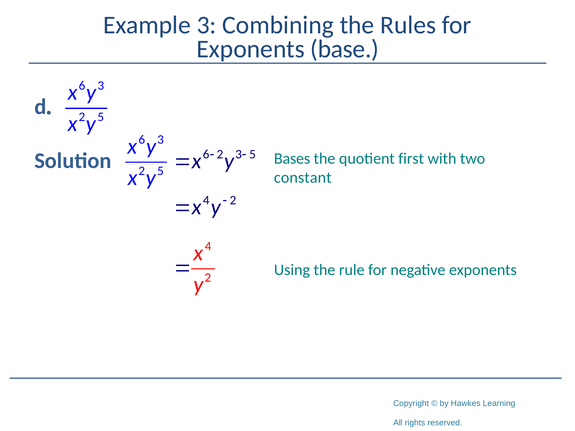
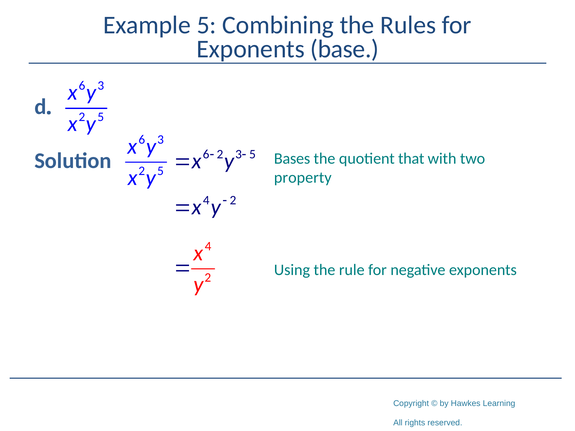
Example 3: 3 -> 5 (207, 25)
first: first -> that (411, 159)
constant: constant -> property (303, 178)
